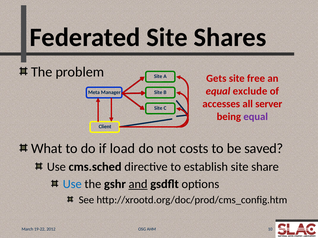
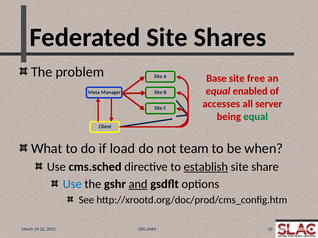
Gets: Gets -> Base (216, 79)
exclude: exclude -> enabled (250, 91)
equal colour: purple -> green (256, 117)
costs: costs -> team (194, 149)
saved: saved -> when (264, 149)
establish underline: none -> present (206, 167)
